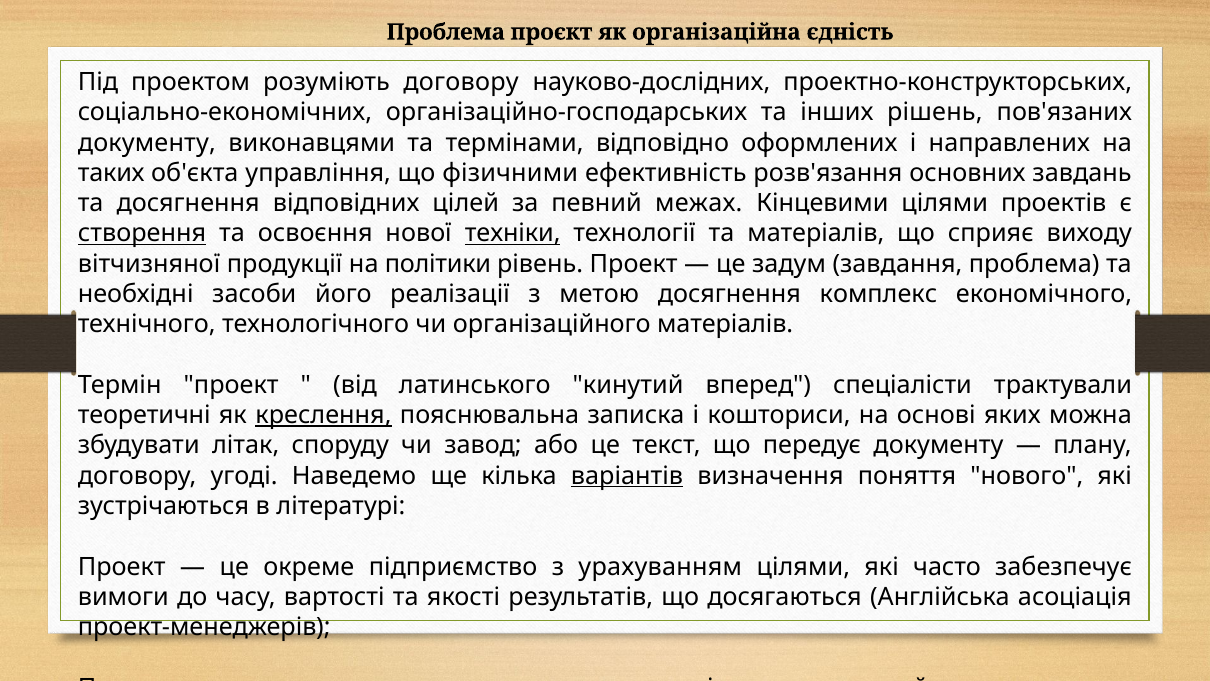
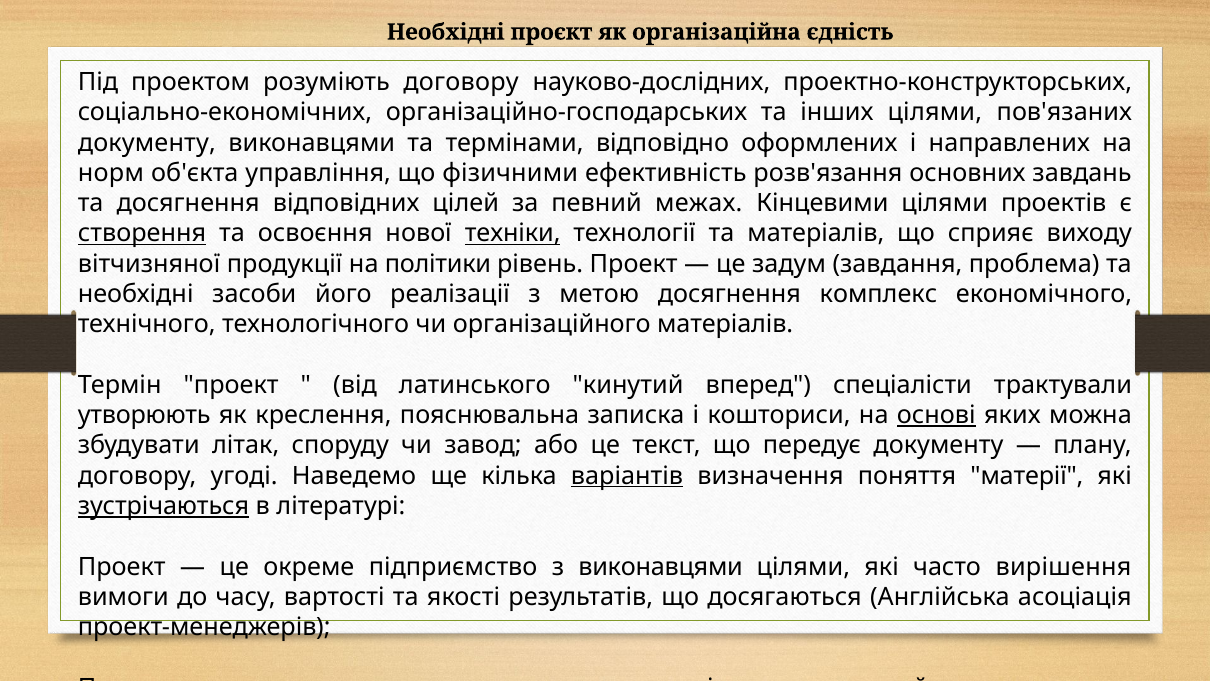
Проблема: Проблема -> Необхідні (446, 32)
інших рішень: рішень -> цілями (935, 112)
таких: таких -> норм (111, 173)
теоретичні: теоретичні -> утворюють (144, 415)
креслення underline: present -> none (323, 415)
основі underline: none -> present (936, 415)
нового: нового -> матерії (1027, 476)
зустрічаються underline: none -> present (163, 506)
з урахуванням: урахуванням -> виконавцями (661, 566)
часто забезпечує: забезпечує -> вирішення (1063, 566)
